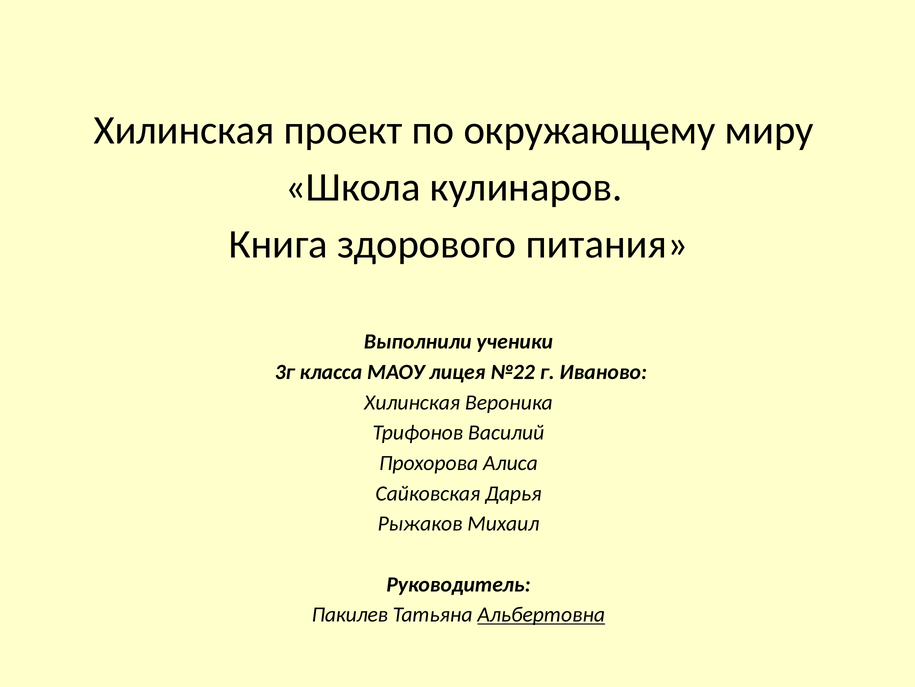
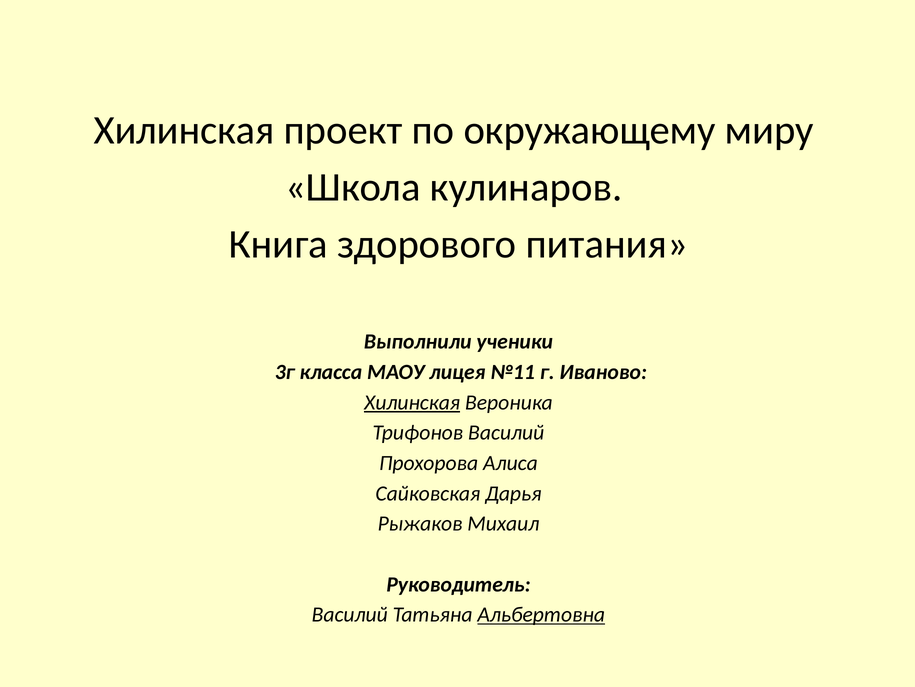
№22: №22 -> №11 (513, 372)
Хилинская underline: none -> present (412, 402)
Пакилев: Пакилев -> Василий (350, 614)
